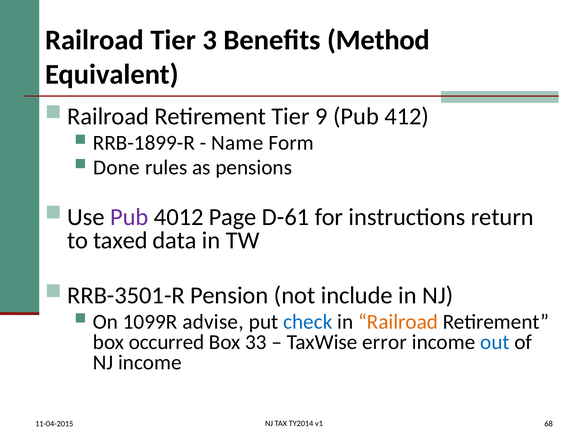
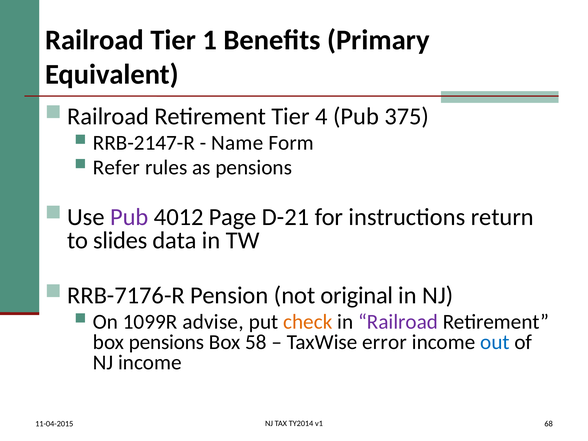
3: 3 -> 1 (210, 40)
Method: Method -> Primary (378, 40)
9: 9 -> 4 (321, 117)
412: 412 -> 375 (407, 117)
RRB-1899-R: RRB-1899-R -> RRB-2147-R (144, 143)
Done: Done -> Refer (116, 167)
D-61: D-61 -> D-21 (286, 217)
taxed: taxed -> slides (120, 240)
RRB-3501-R: RRB-3501-R -> RRB-7176-R (126, 295)
include: include -> original (357, 295)
check colour: blue -> orange (308, 322)
Railroad colour: orange -> purple (398, 322)
box occurred: occurred -> pensions (167, 342)
33: 33 -> 58 (256, 342)
